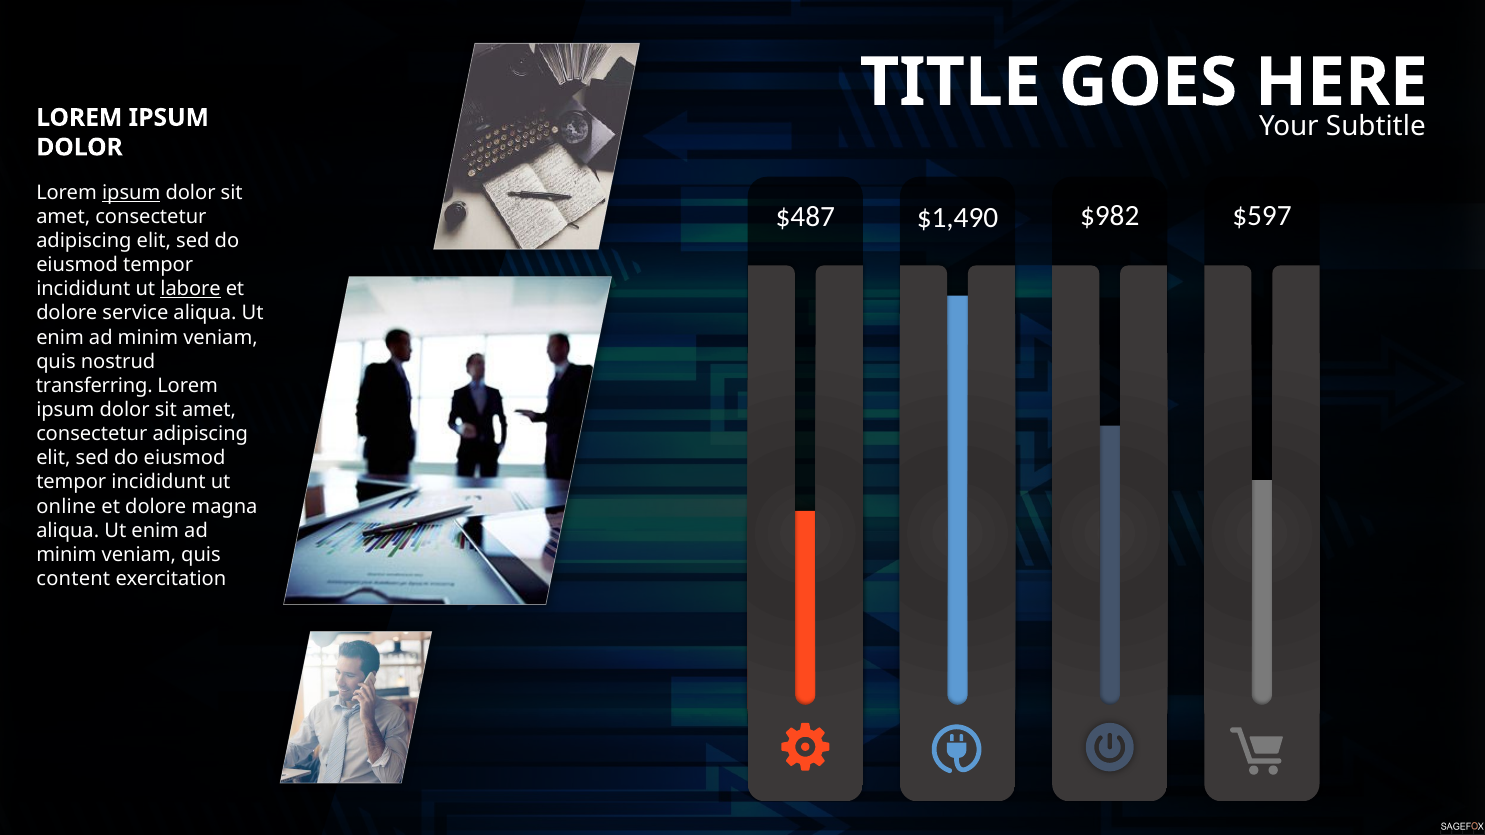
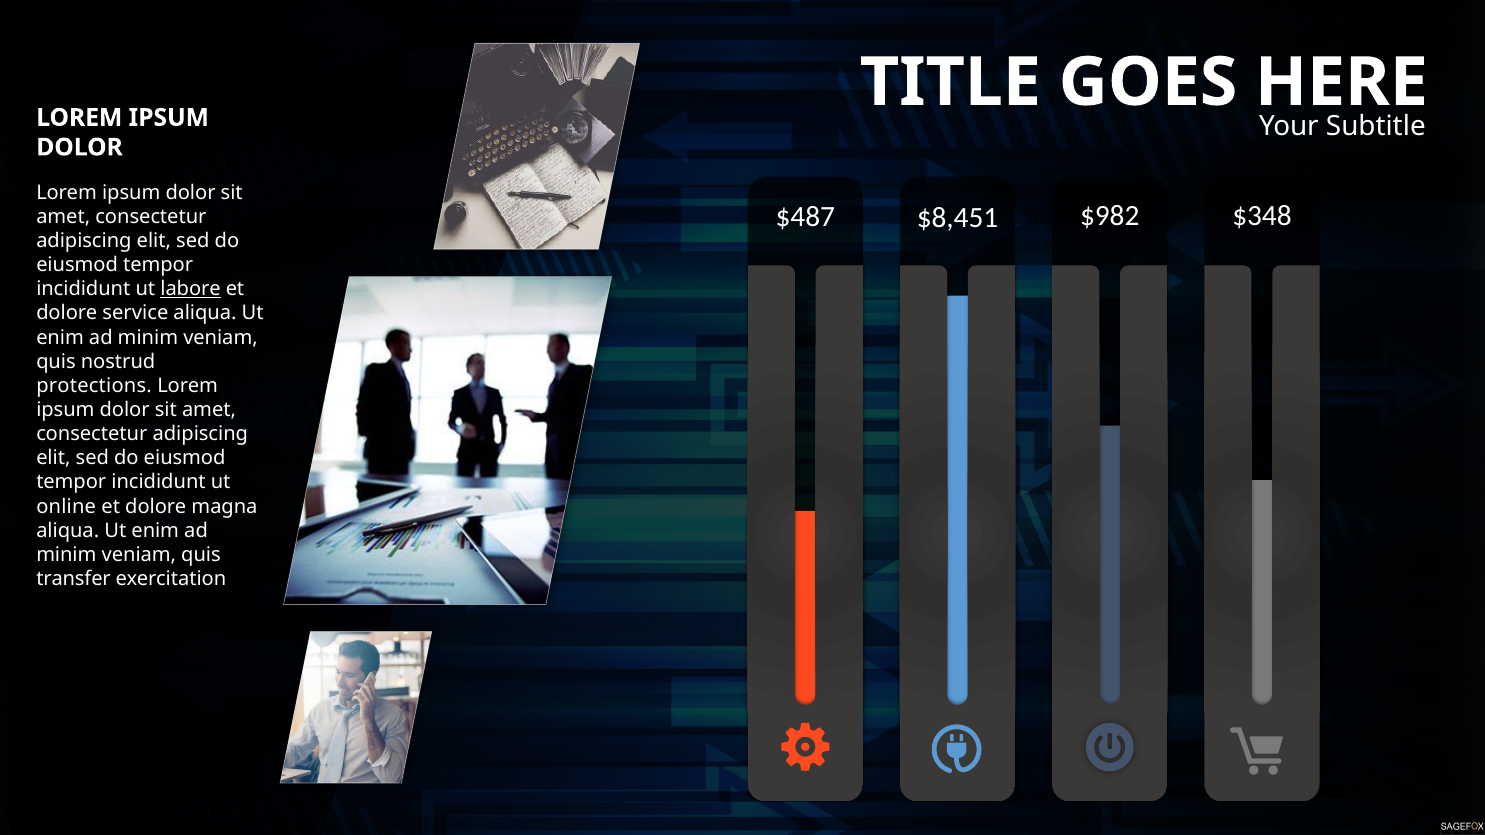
ipsum underline: present -> none (131, 193)
$1,490: $1,490 -> $8,451 (958, 218)
$597: $597 -> $348 (1262, 216)
transferring: transferring -> protections (94, 386)
content: content -> transfer (74, 579)
